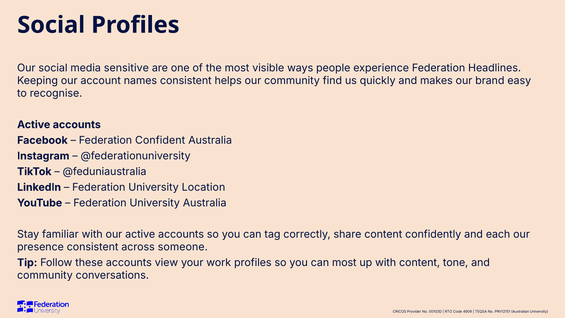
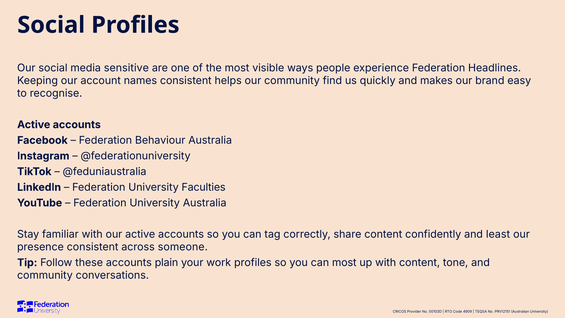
Confident: Confident -> Behaviour (160, 140)
Location: Location -> Faculties (204, 187)
each: each -> least (498, 234)
view: view -> plain (166, 262)
